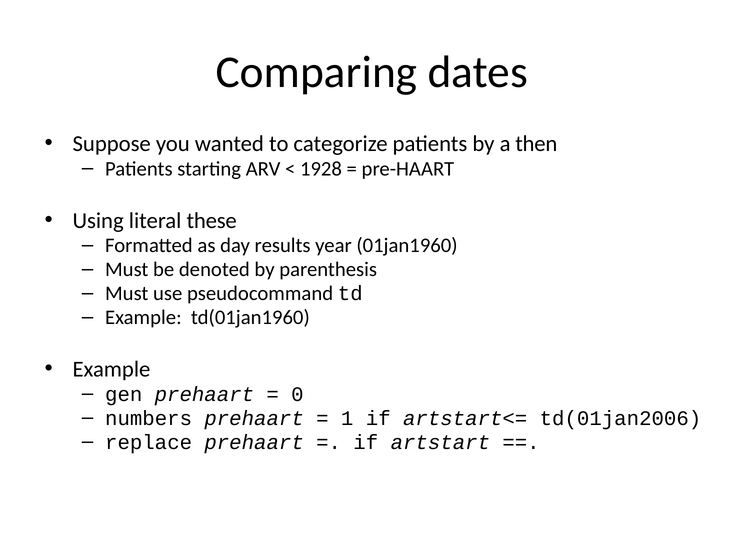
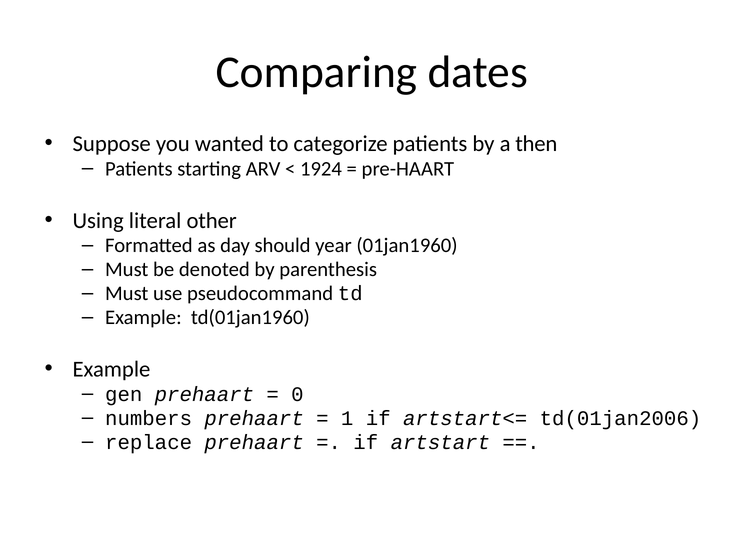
1928: 1928 -> 1924 (321, 169)
these: these -> other (212, 221)
results: results -> should (283, 246)
